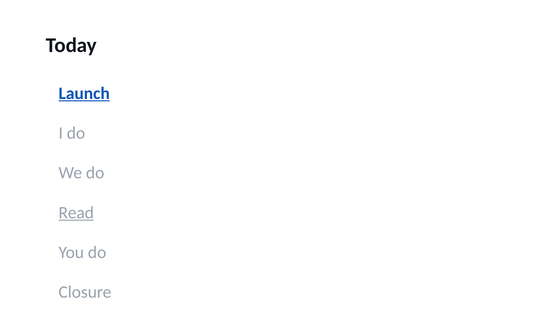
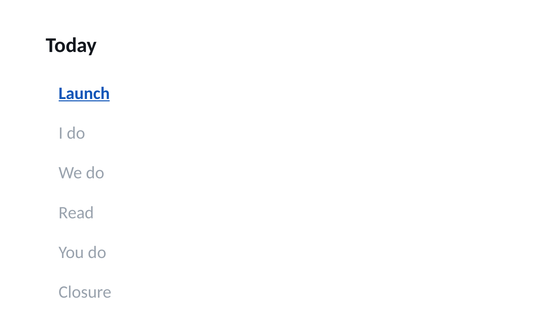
Read underline: present -> none (76, 213)
